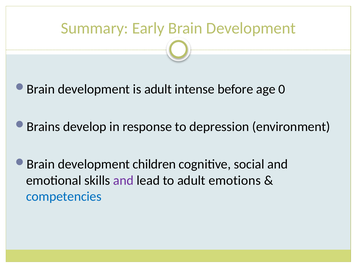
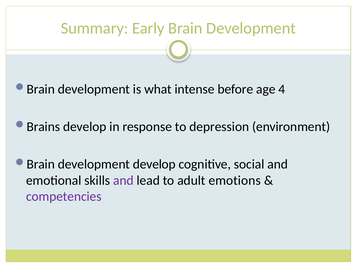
is adult: adult -> what (158, 89)
0: 0 -> 4 (282, 89)
development children: children -> develop (154, 164)
competencies colour: blue -> purple (64, 196)
